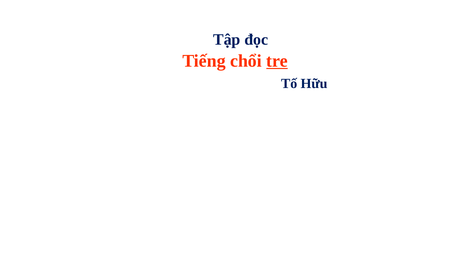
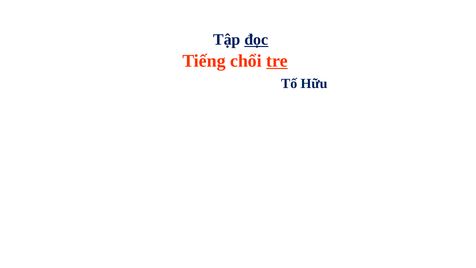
đọc underline: none -> present (256, 40)
